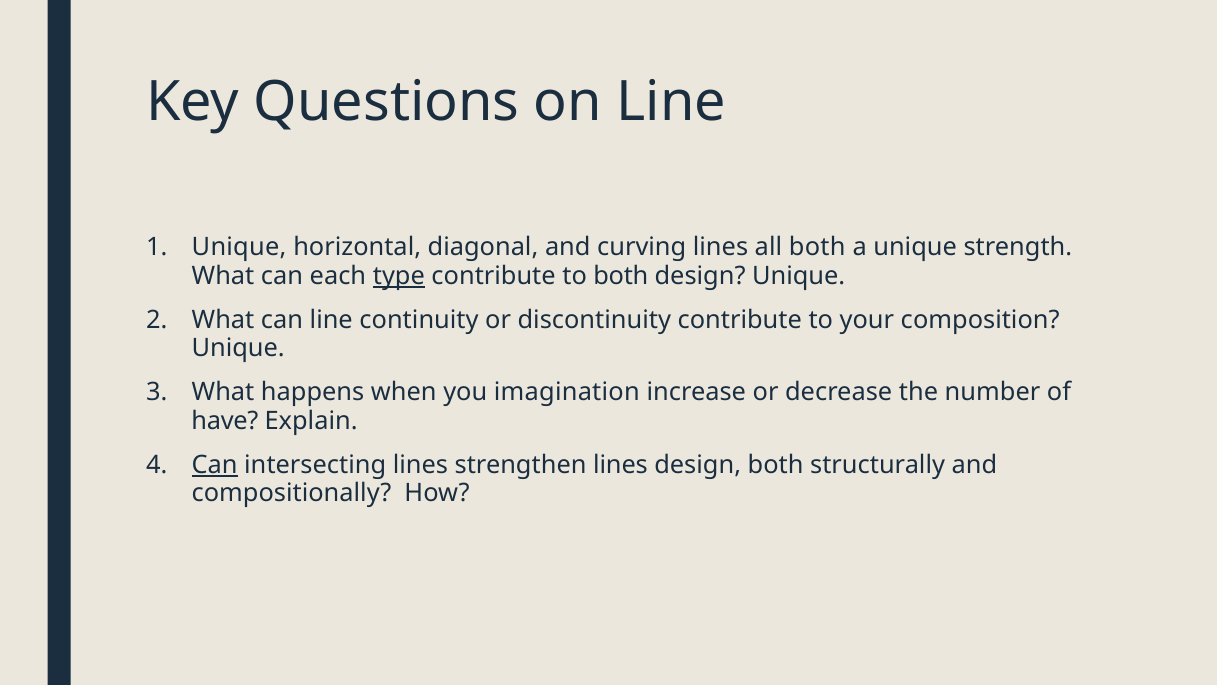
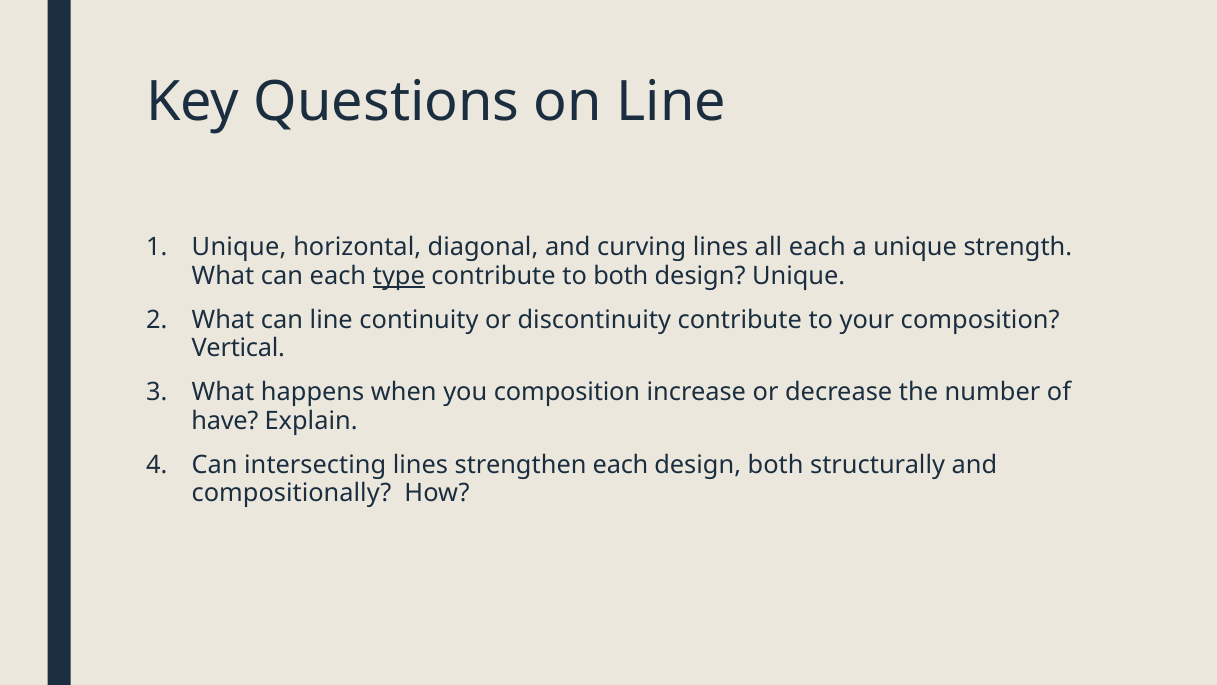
all both: both -> each (817, 247)
Unique: Unique -> Vertical (238, 348)
you imagination: imagination -> composition (567, 392)
Can underline: present -> none (215, 465)
strengthen lines: lines -> each (621, 465)
